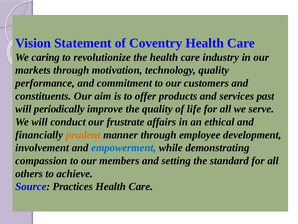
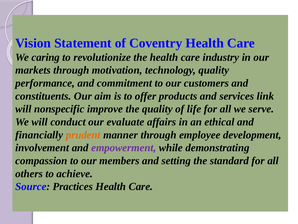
past: past -> link (265, 96)
periodically: periodically -> nonspecific (59, 109)
frustrate: frustrate -> evaluate (125, 122)
empowerment colour: blue -> purple (124, 148)
